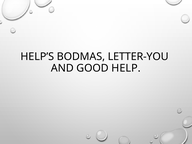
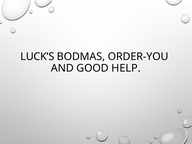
HELP’S: HELP’S -> LUCK’S (37, 57)
LETTER-YOU: LETTER-YOU -> ORDER-YOU (138, 57)
